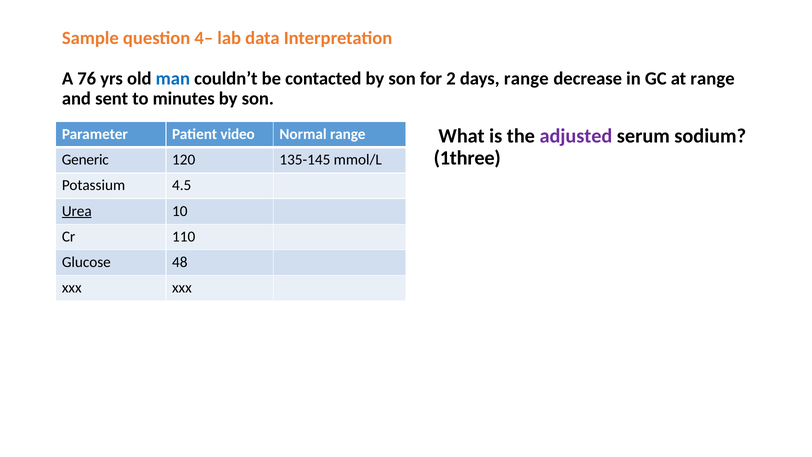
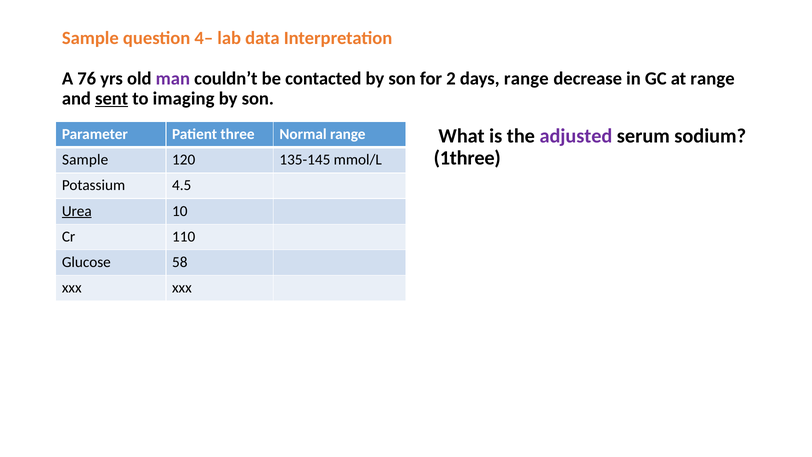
man colour: blue -> purple (173, 78)
sent underline: none -> present (112, 98)
minutes: minutes -> imaging (184, 98)
video: video -> three (238, 134)
Generic: Generic -> Sample (85, 160)
48: 48 -> 58 (180, 262)
